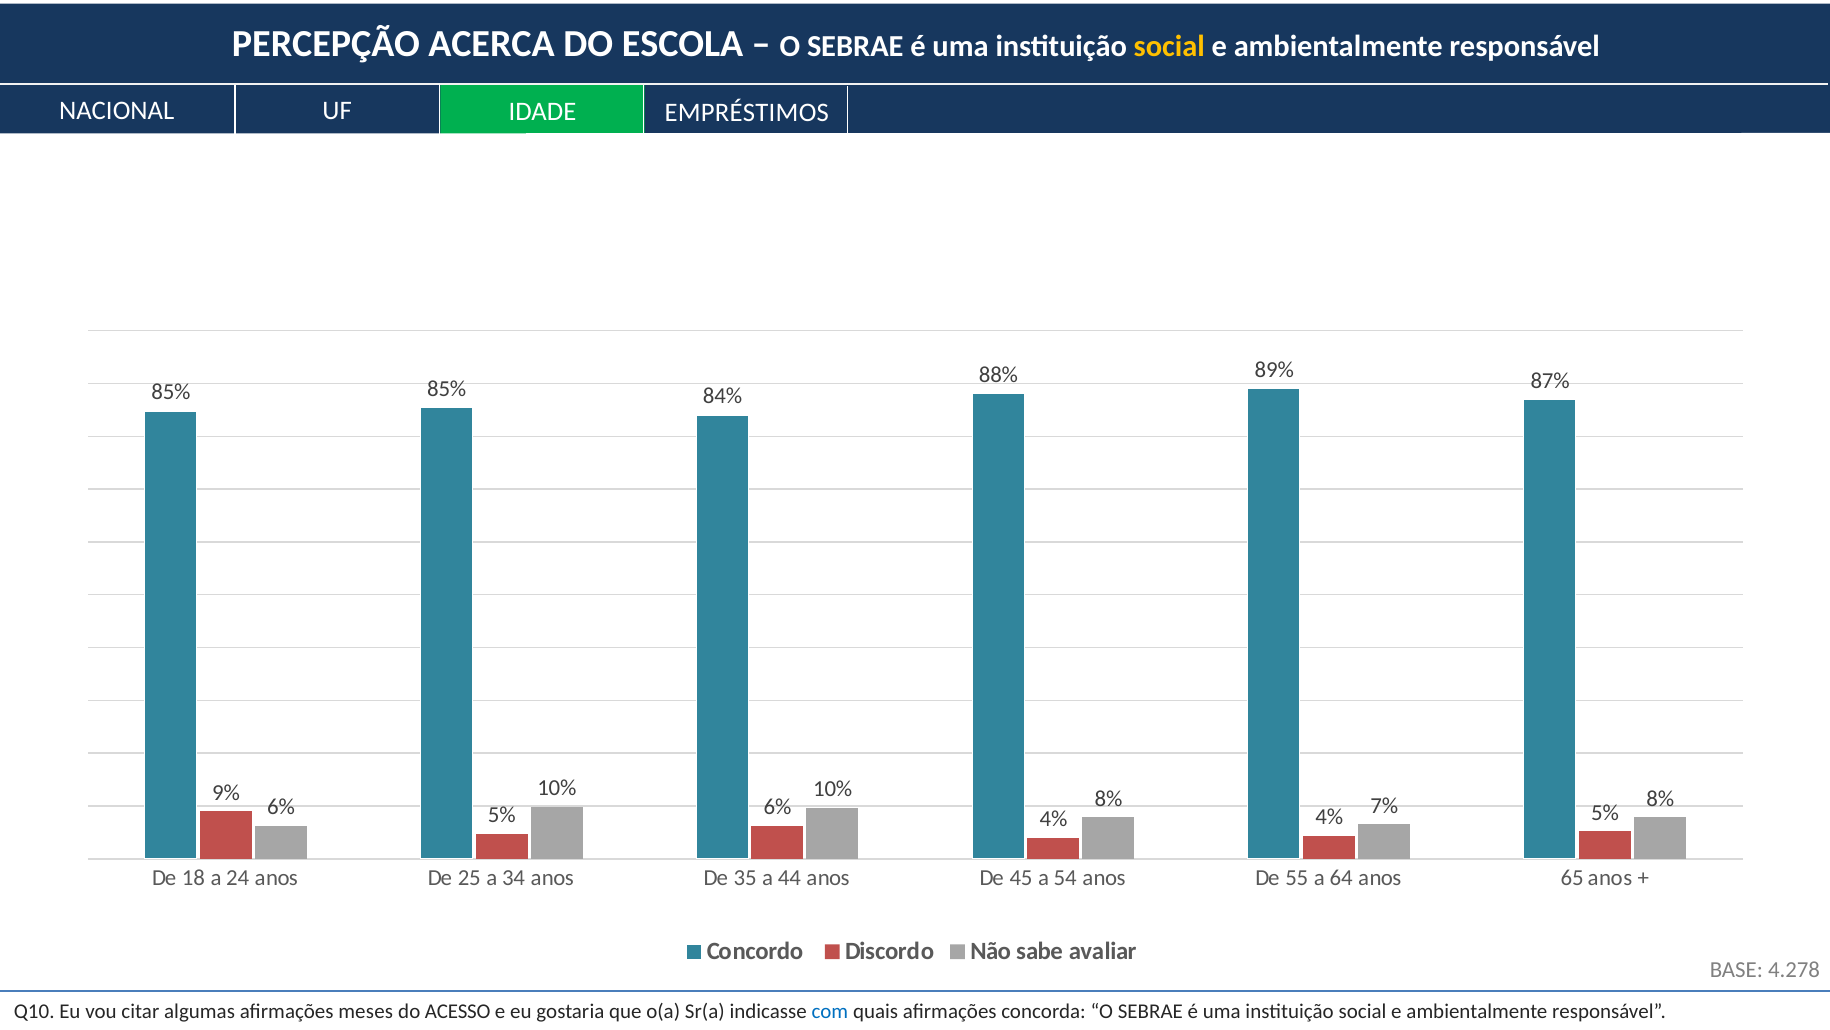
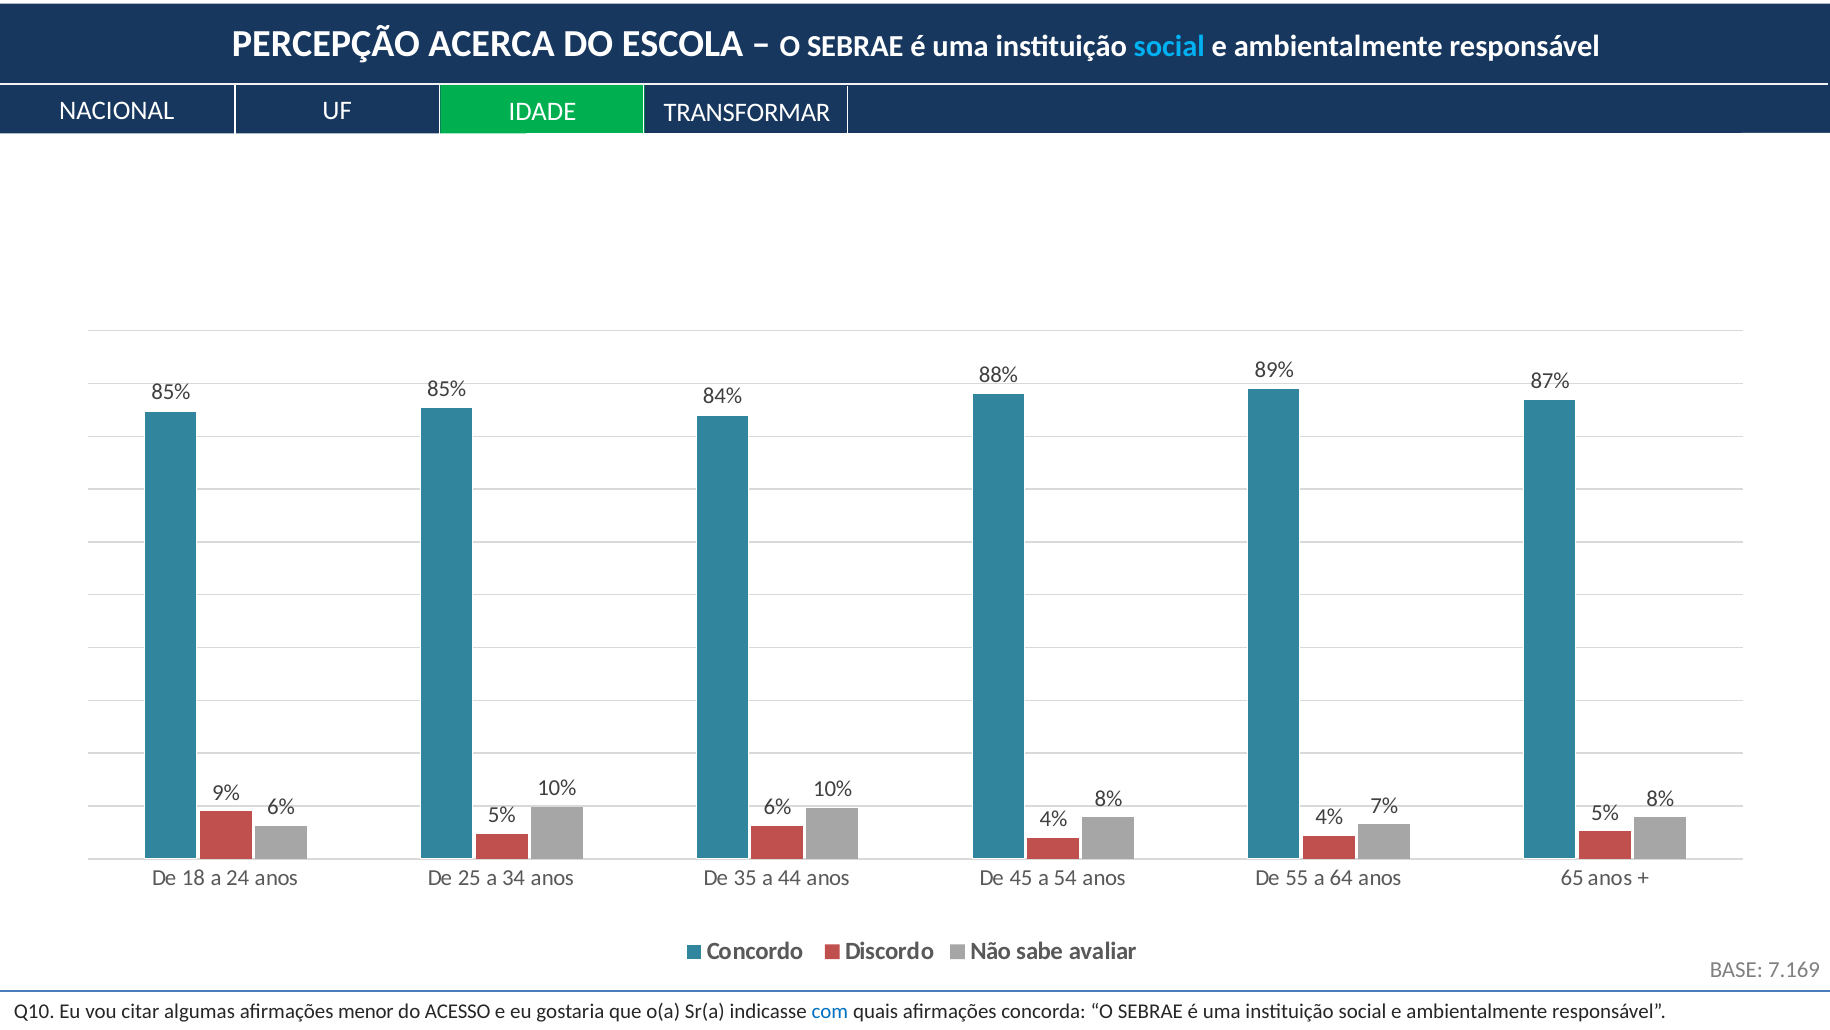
social colour: yellow -> light blue (1169, 46)
EMPRÉSTIMOS: EMPRÉSTIMOS -> TRANSFORMAR (747, 112)
4.278: 4.278 -> 7.169 (1794, 969)
meses: meses -> menor (366, 1011)
